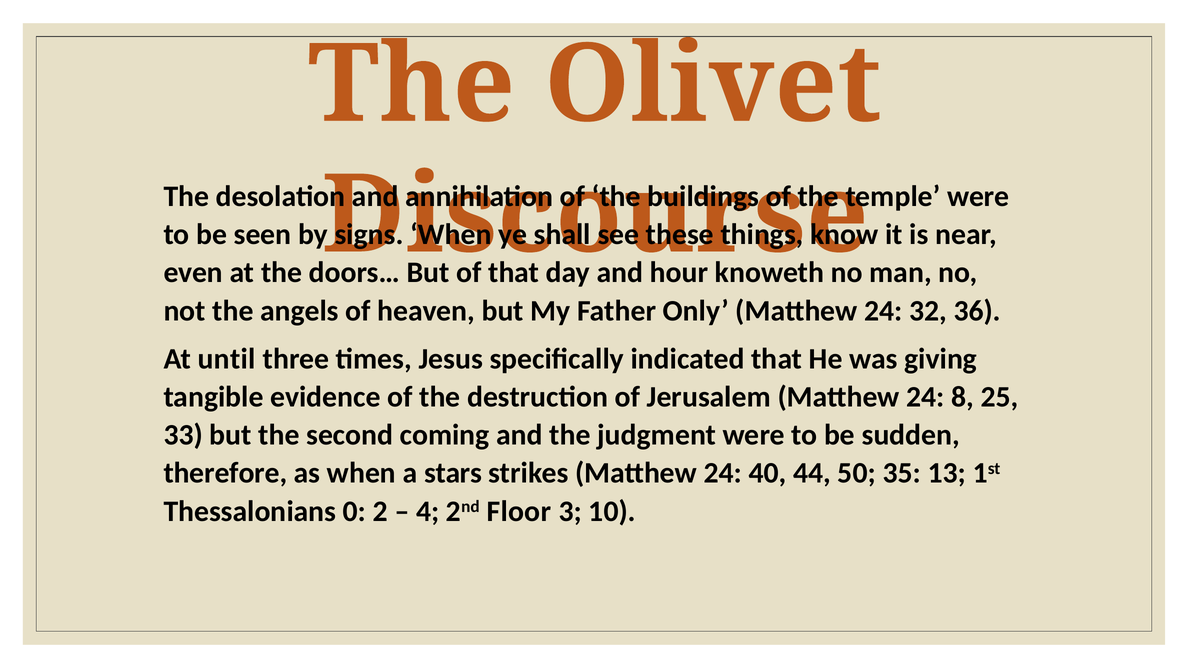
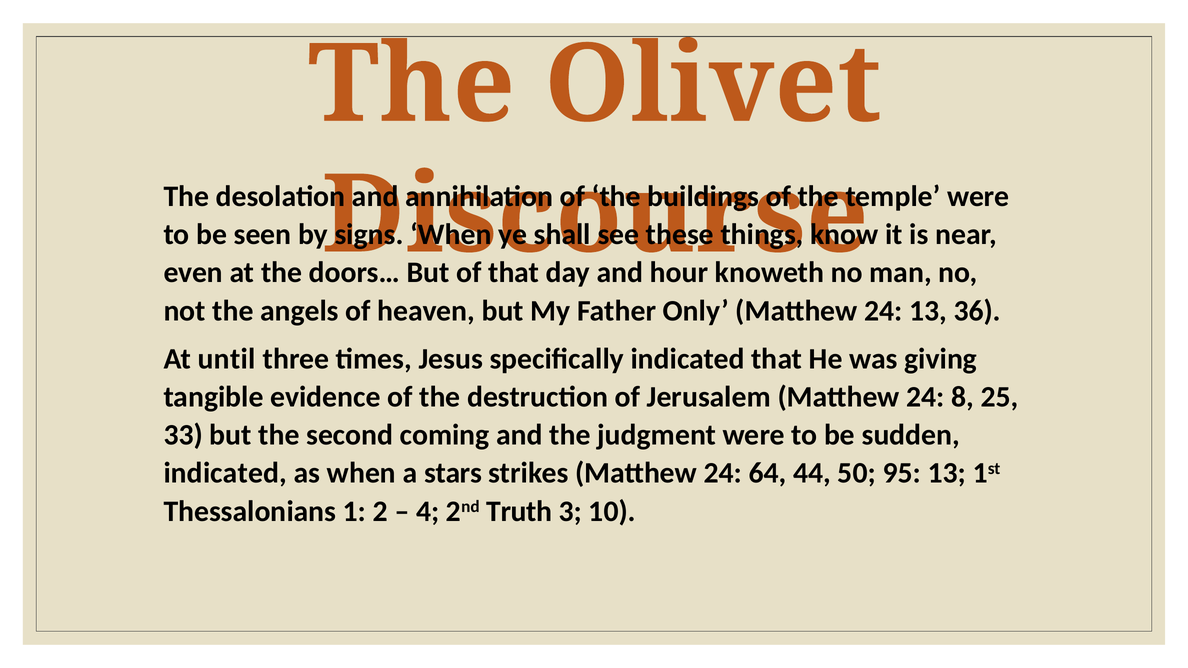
24 32: 32 -> 13 (928, 311)
therefore: therefore -> indicated (225, 473)
40: 40 -> 64 (767, 473)
35: 35 -> 95 (902, 473)
0: 0 -> 1 (354, 511)
Floor: Floor -> Truth (519, 511)
